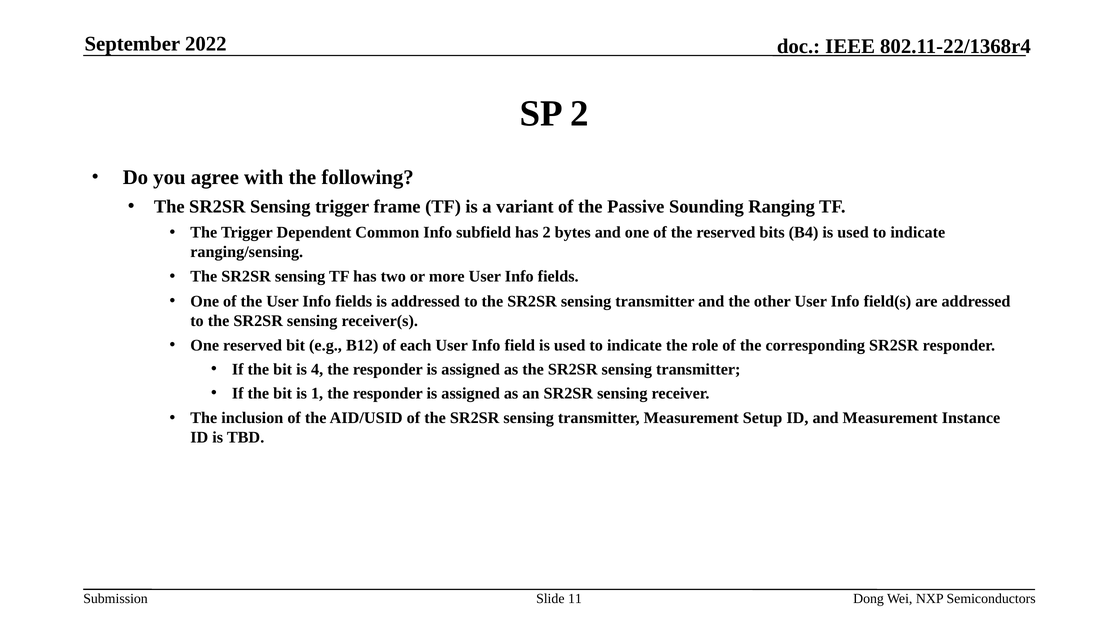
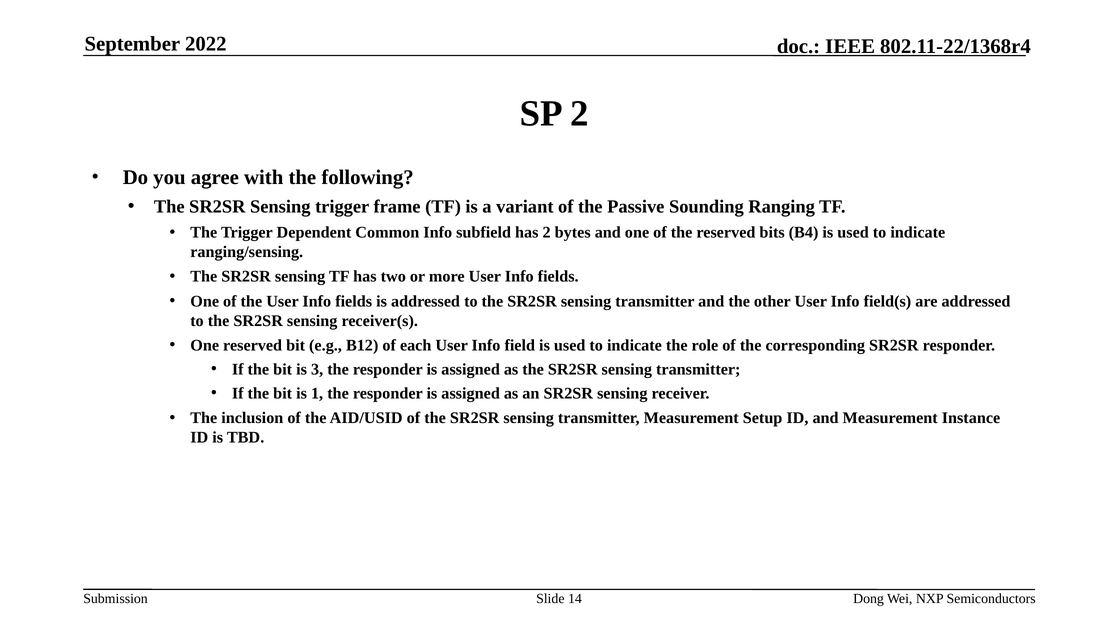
4: 4 -> 3 (317, 369)
11: 11 -> 14 (575, 598)
